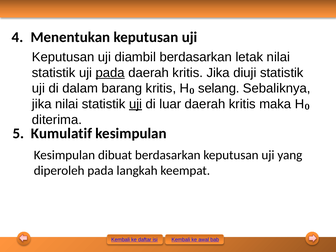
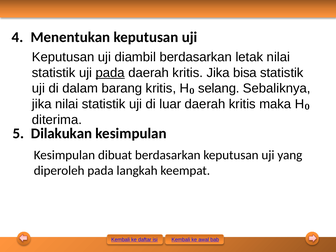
diuji: diuji -> bisa (245, 73)
uji underline: present -> none (136, 104)
Kumulatif: Kumulatif -> Dilakukan (62, 133)
